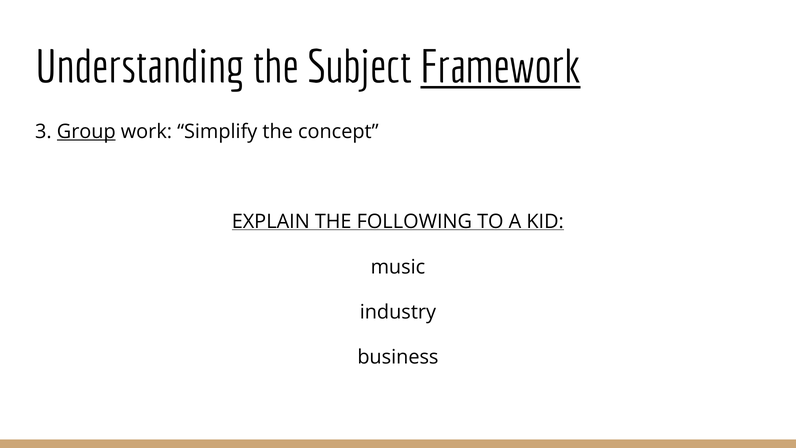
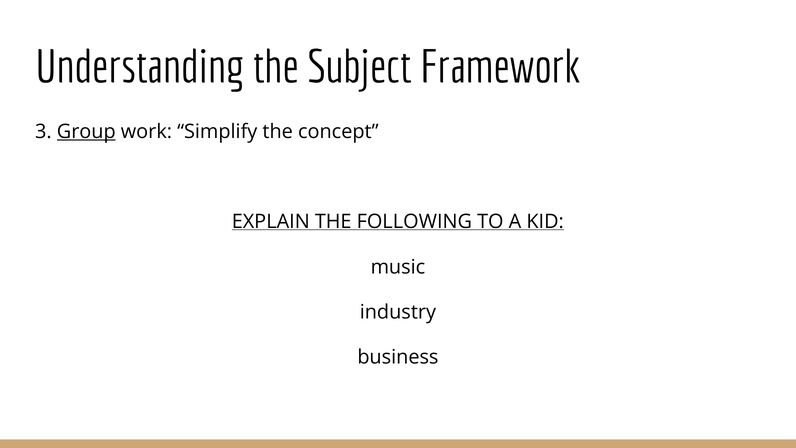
Framework underline: present -> none (501, 67)
